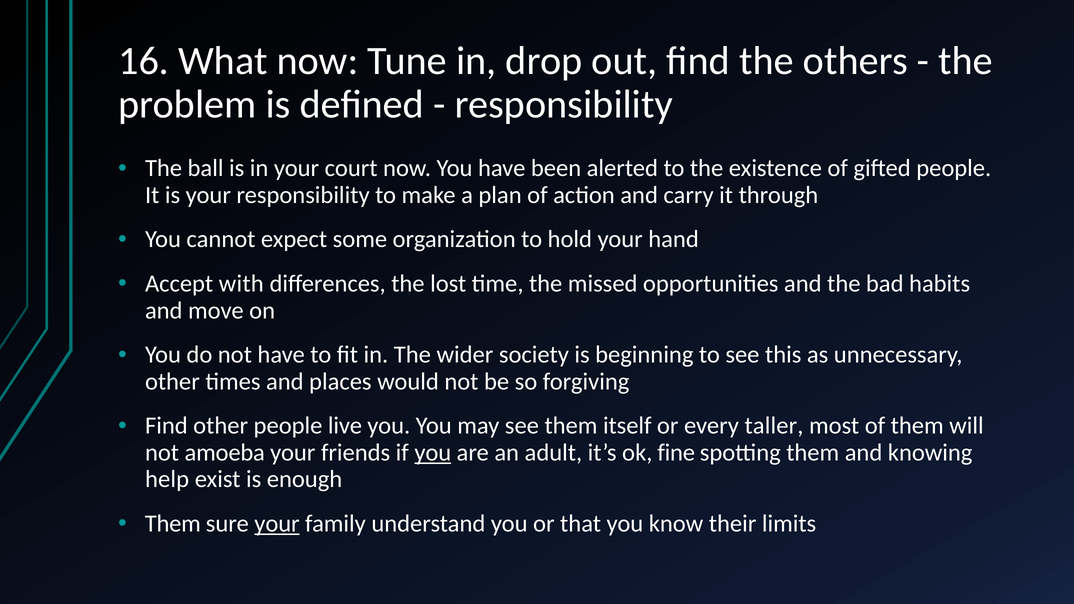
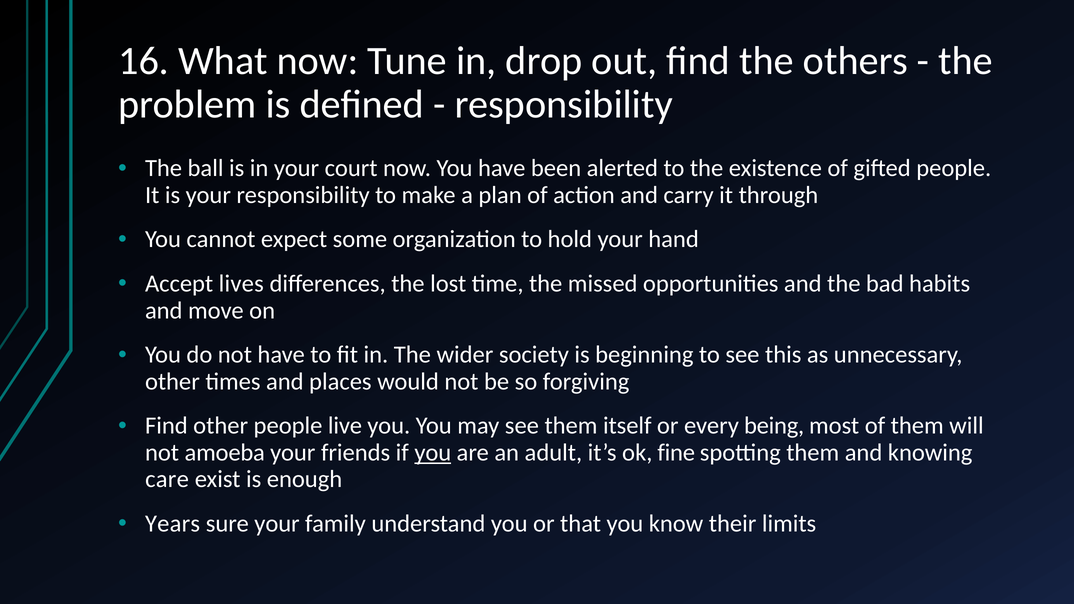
with: with -> lives (241, 284)
taller: taller -> being (774, 426)
help: help -> care (167, 479)
Them: Them -> Years (173, 524)
your underline: present -> none (277, 524)
